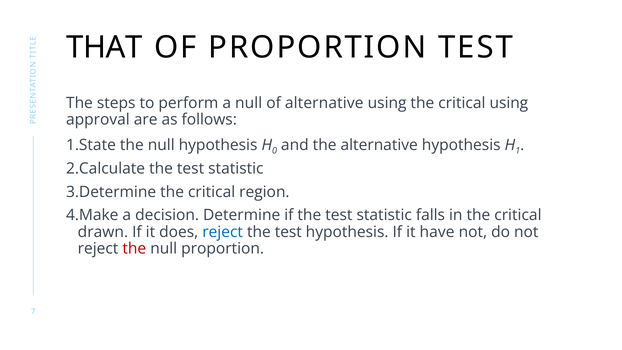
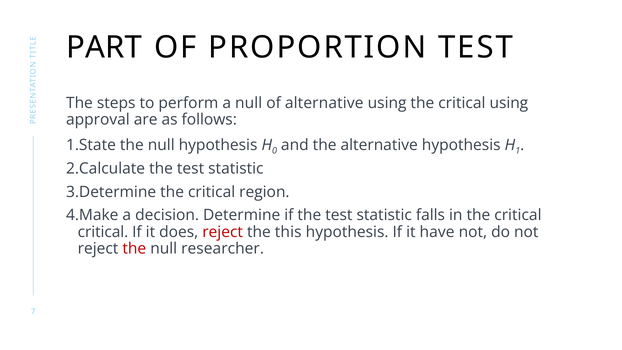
THAT: THAT -> PART (104, 48)
drawn: drawn -> critical (103, 232)
reject colour: blue -> red (223, 232)
test: test -> this (288, 232)
null proportion: proportion -> researcher (223, 249)
